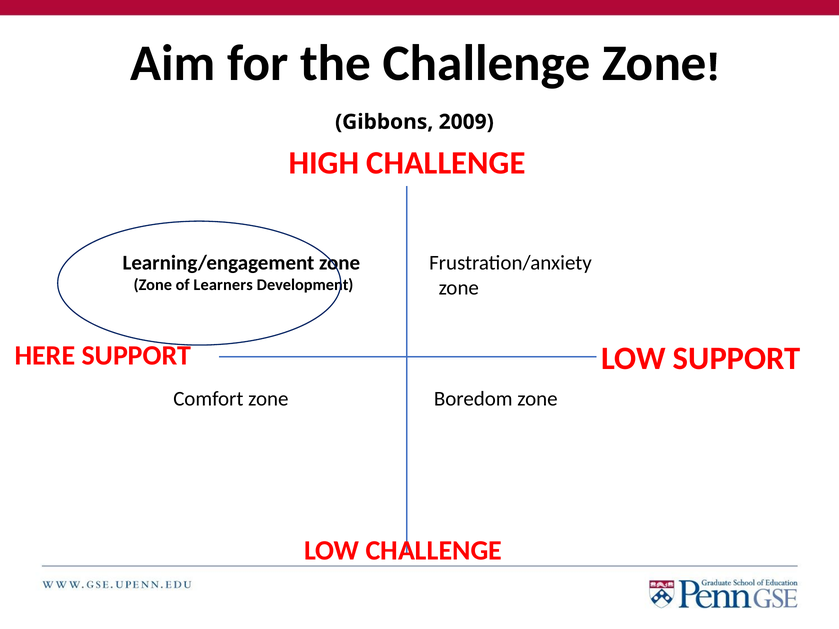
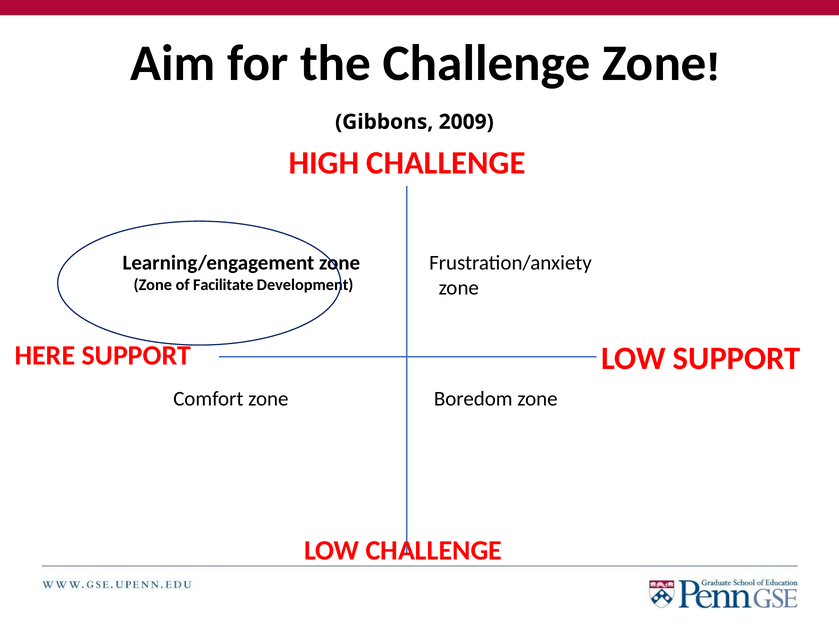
Learners: Learners -> Facilitate (223, 285)
